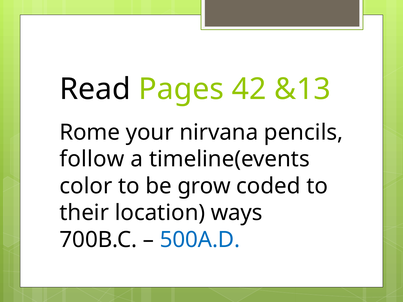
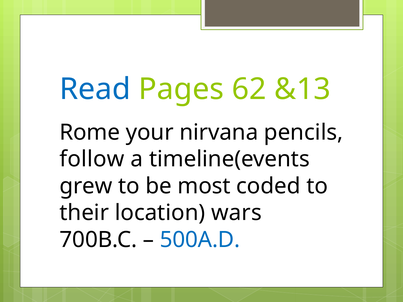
Read colour: black -> blue (95, 89)
42: 42 -> 62 (249, 89)
color: color -> grew (86, 186)
grow: grow -> most (204, 186)
ways: ways -> wars (236, 213)
